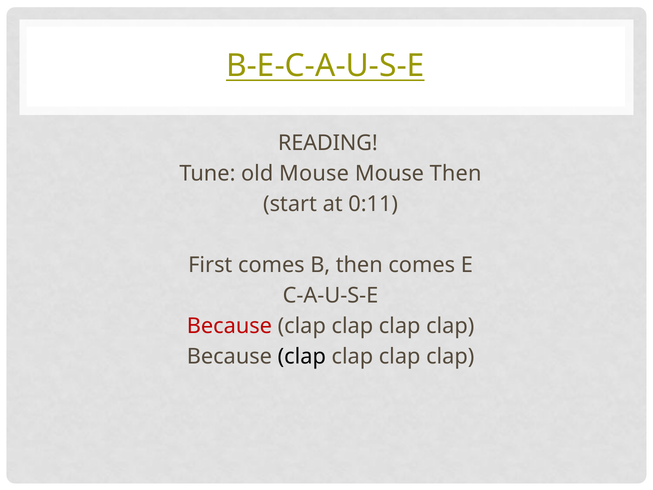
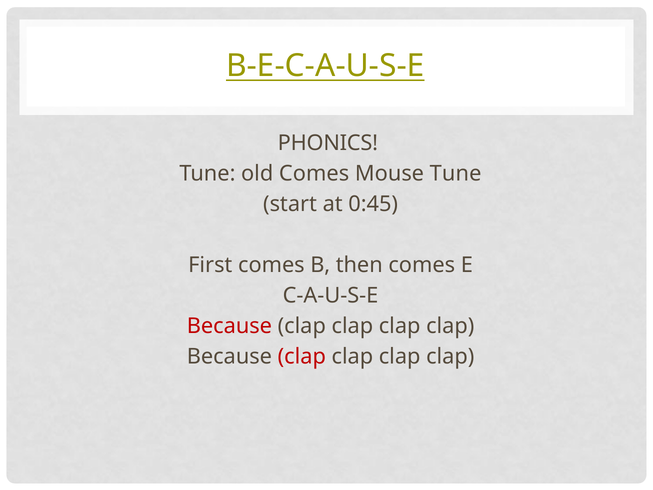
READING: READING -> PHONICS (328, 143)
old Mouse: Mouse -> Comes (314, 173)
Mouse Then: Then -> Tune (456, 173)
0:11: 0:11 -> 0:45 (373, 204)
clap colour: black -> red (302, 356)
